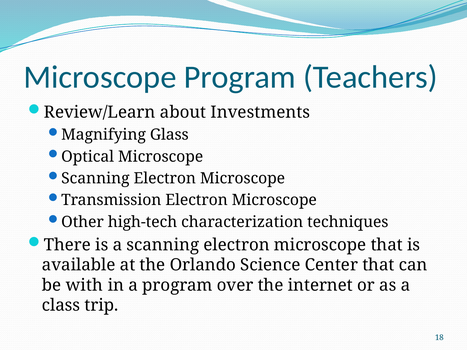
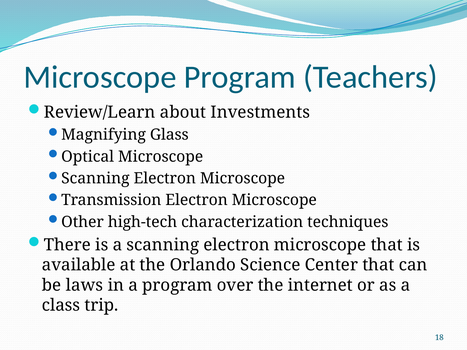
with: with -> laws (84, 285)
